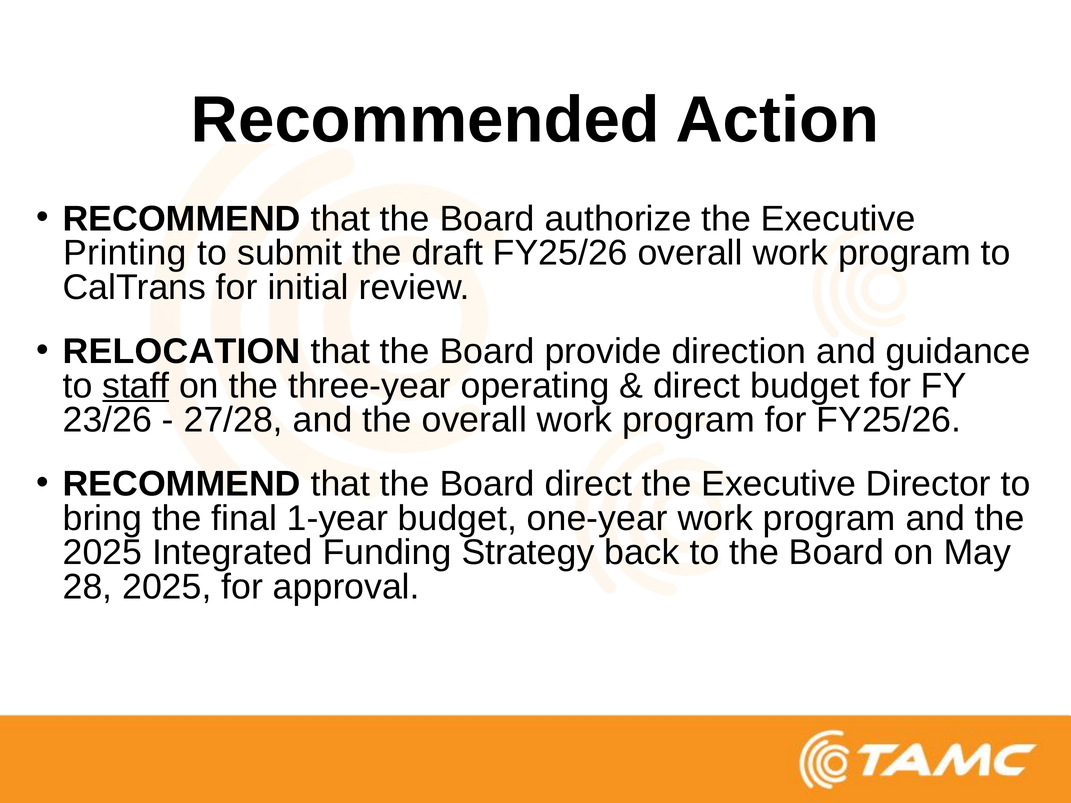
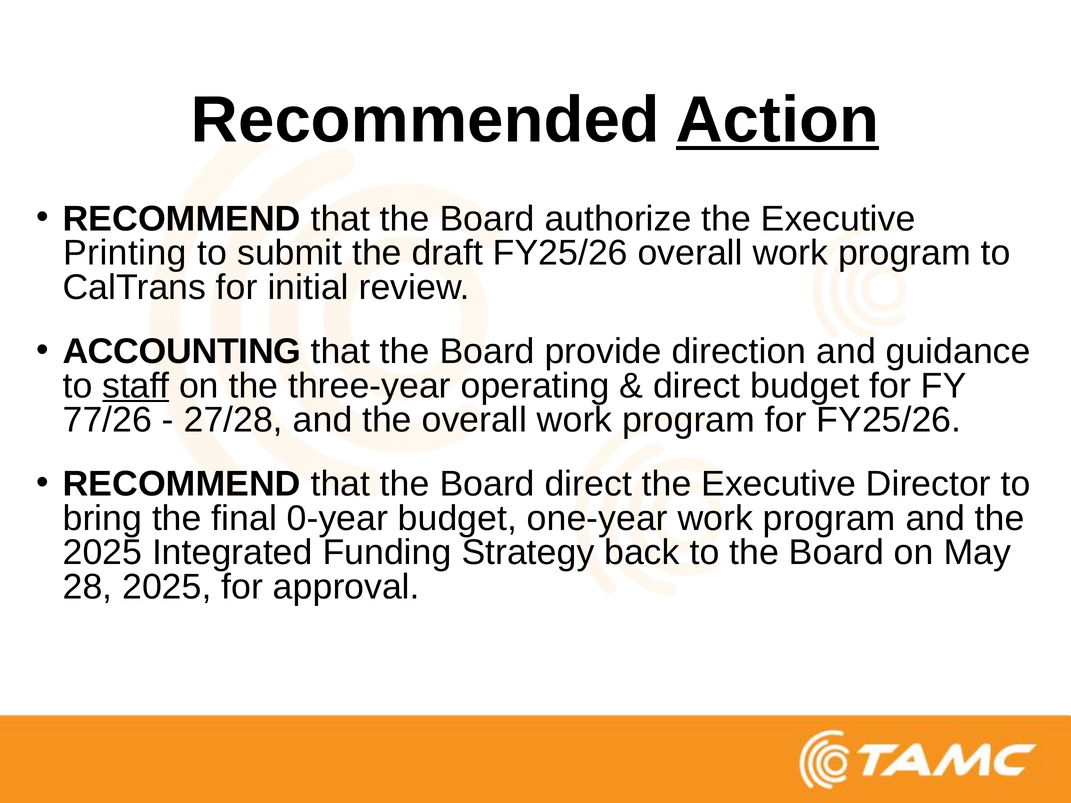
Action underline: none -> present (777, 120)
RELOCATION: RELOCATION -> ACCOUNTING (182, 352)
23/26: 23/26 -> 77/26 (107, 420)
1-year: 1-year -> 0-year (337, 518)
